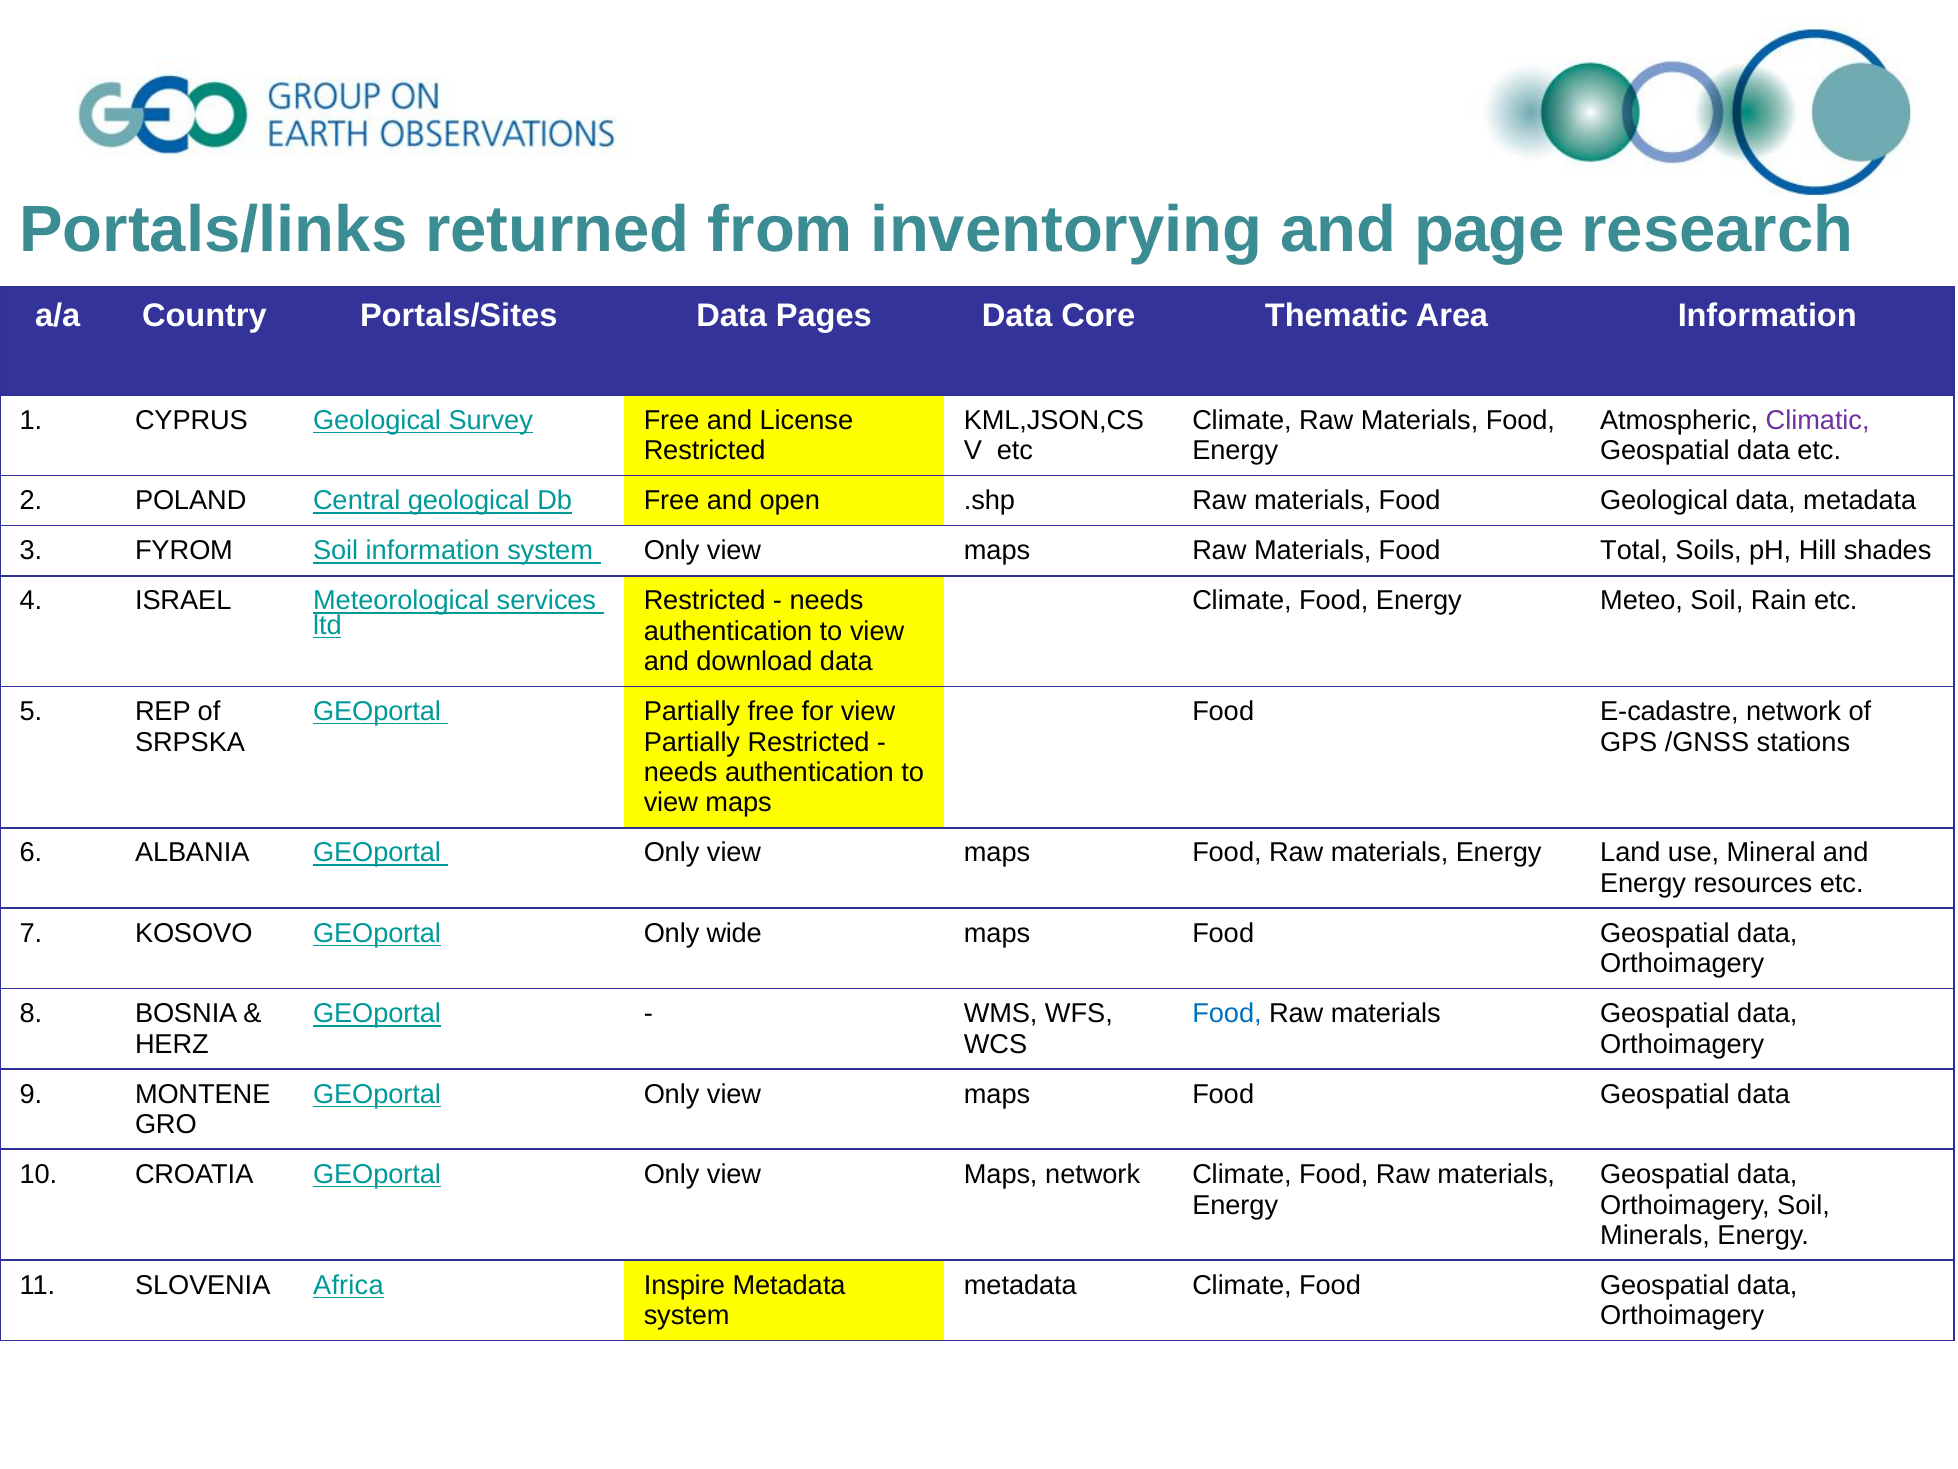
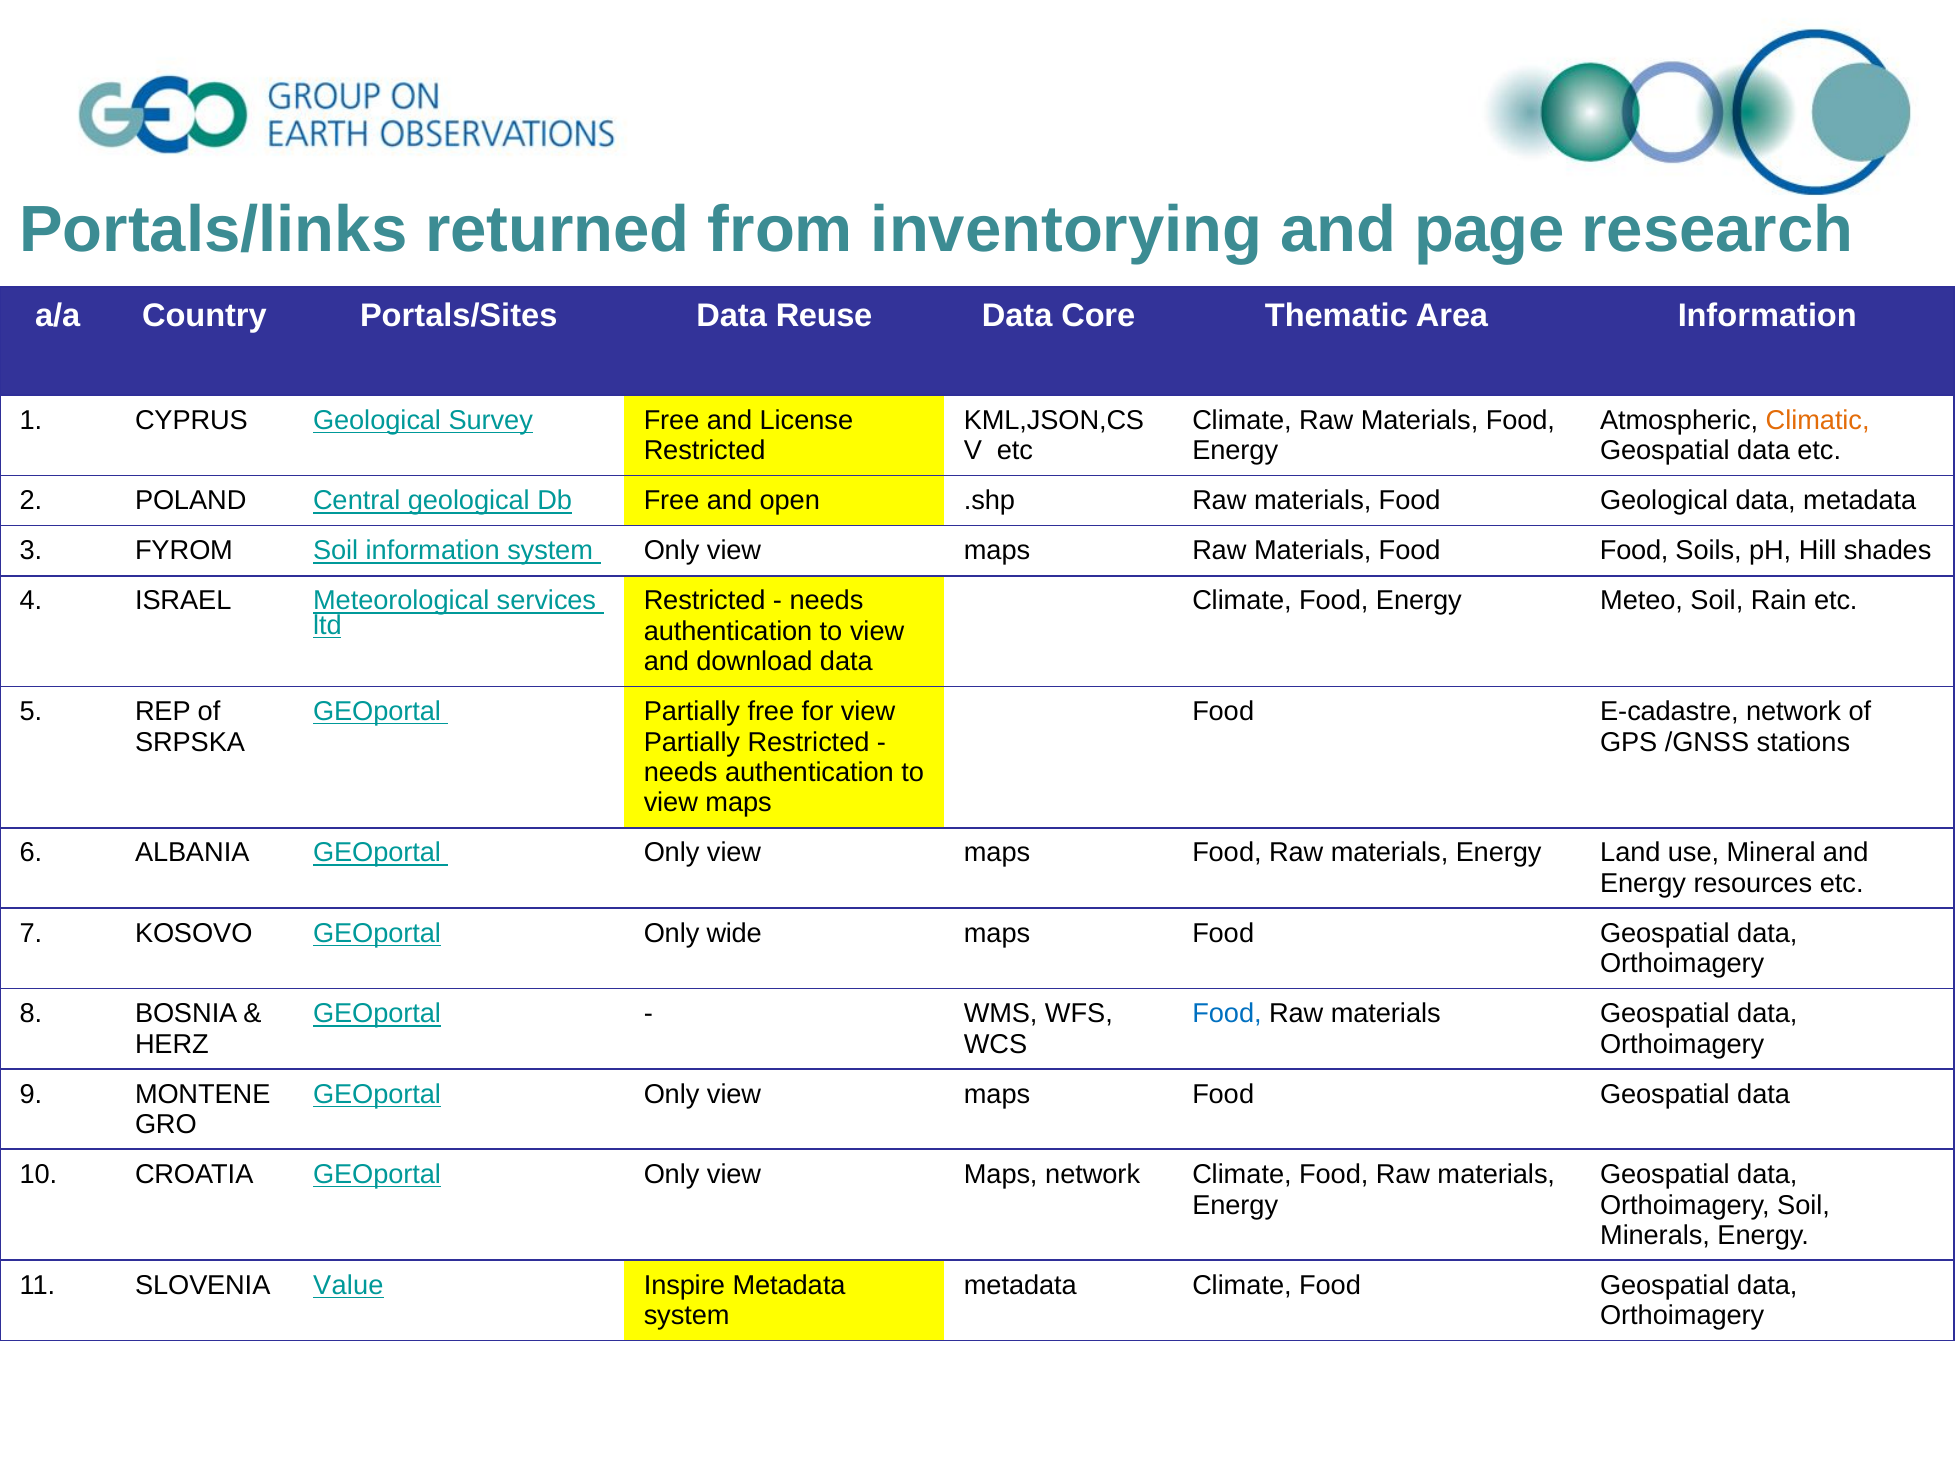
Pages: Pages -> Reuse (824, 316)
Climatic colour: purple -> orange (1818, 420)
Food Total: Total -> Food (1634, 551)
Africa: Africa -> Value (348, 1285)
